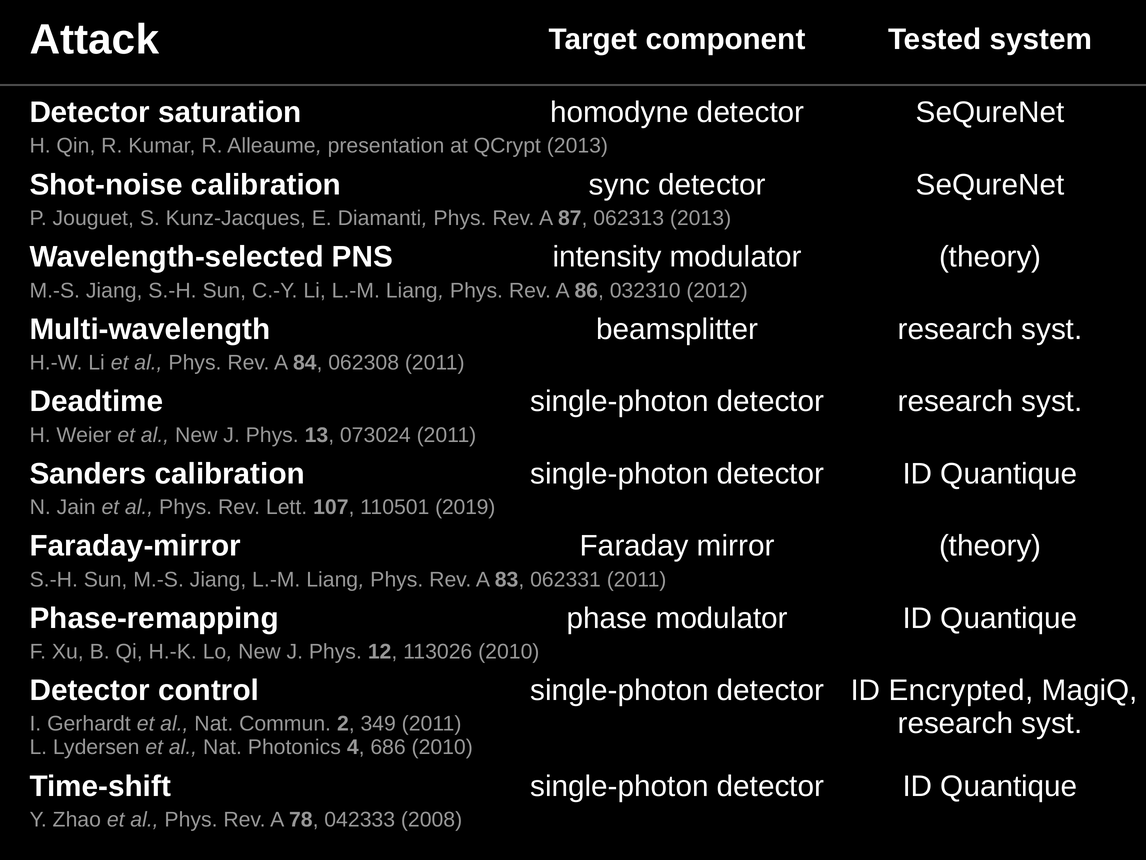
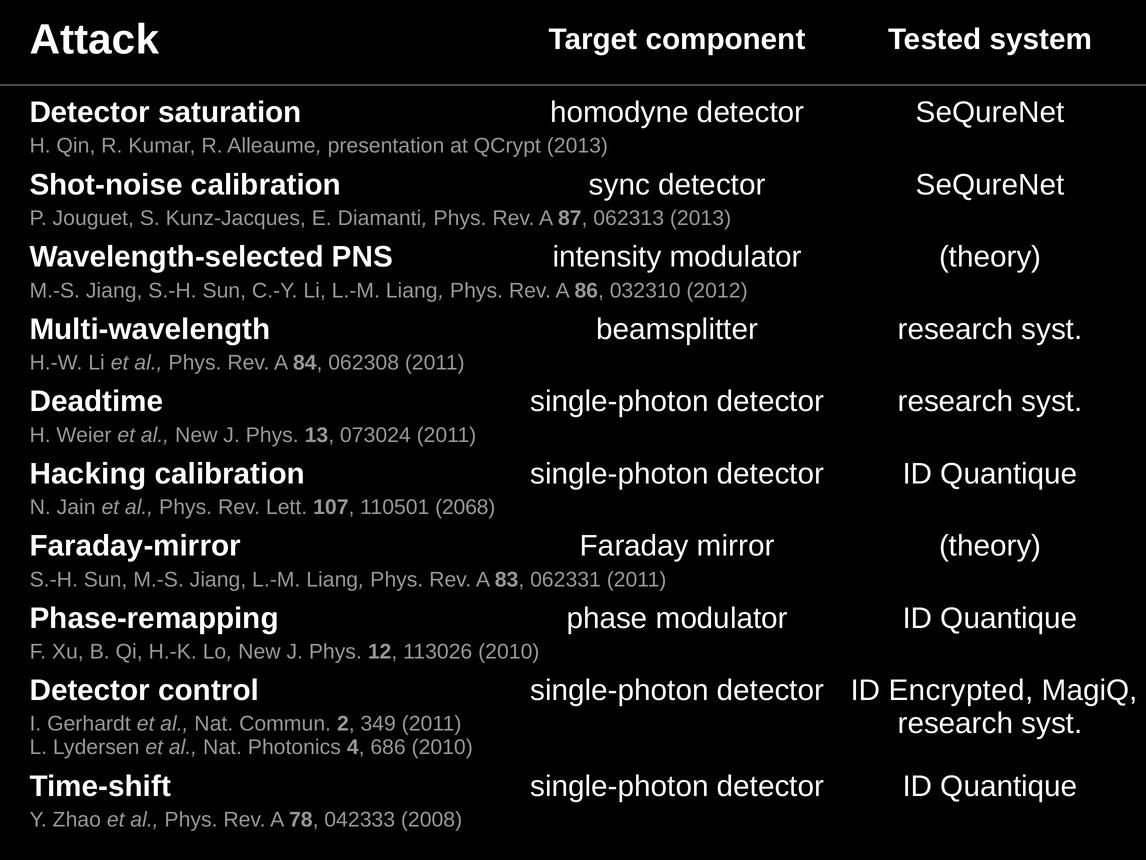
Sanders: Sanders -> Hacking (88, 474)
2019: 2019 -> 2068 (465, 507)
